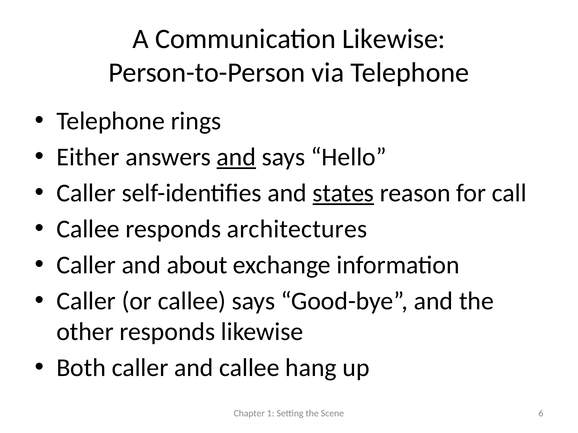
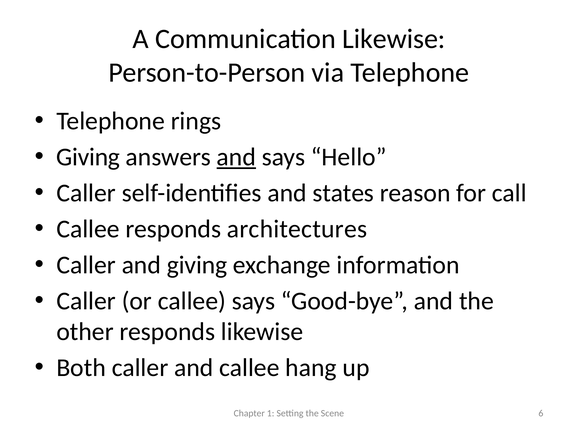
Either: Either -> Giving (88, 157)
states underline: present -> none (343, 193)
and about: about -> giving (197, 265)
